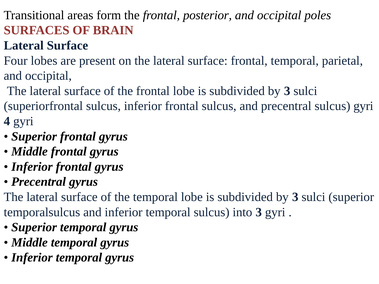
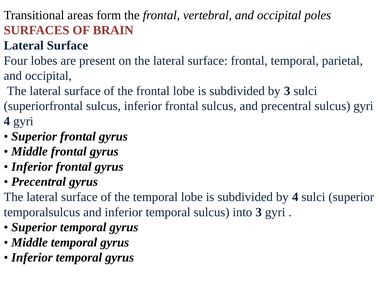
posterior: posterior -> vertebral (207, 15)
3: 3 -> 4 (295, 197)
